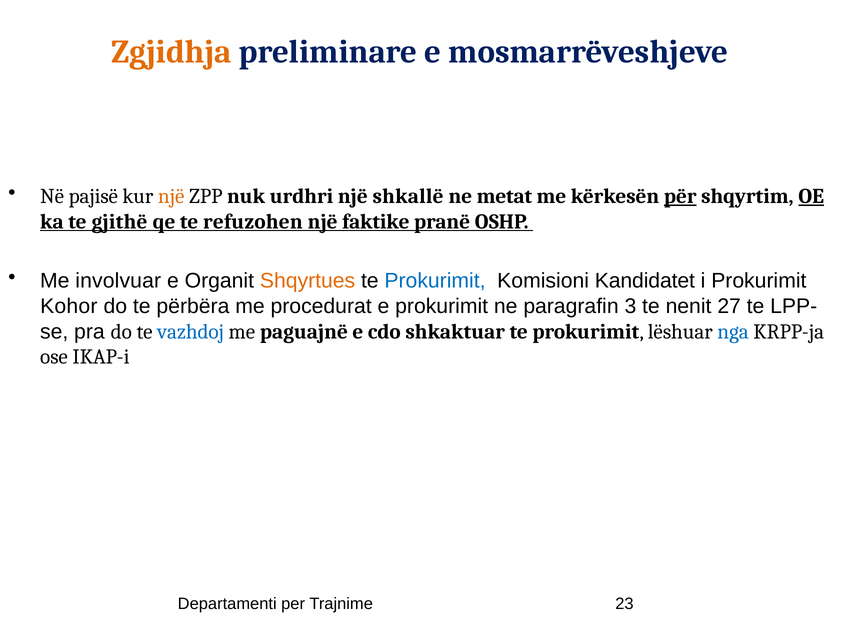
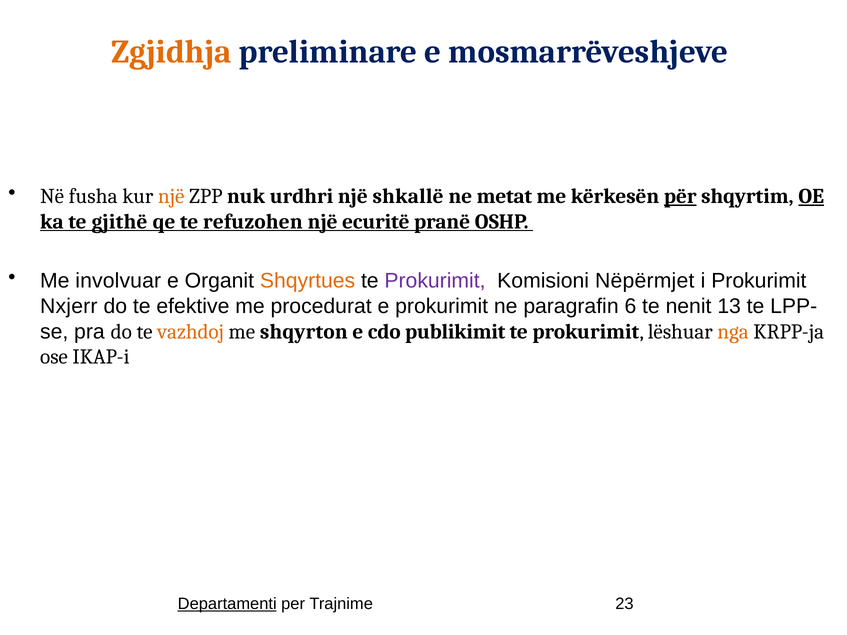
pajisë: pajisë -> fusha (93, 196)
faktike: faktike -> ecuritë (376, 222)
Prokurimit colour: blue -> purple (435, 281)
Kandidatet: Kandidatet -> Nëpërmjet (645, 281)
Kohor: Kohor -> Nxjerr (69, 306)
përbëra: përbëra -> efektive (193, 306)
3: 3 -> 6 (630, 306)
27: 27 -> 13 (729, 306)
vazhdoj colour: blue -> orange (191, 332)
paguajnë: paguajnë -> shqyrton (304, 332)
shkaktuar: shkaktuar -> publikimit (455, 332)
nga colour: blue -> orange (733, 332)
Departamenti underline: none -> present (227, 604)
